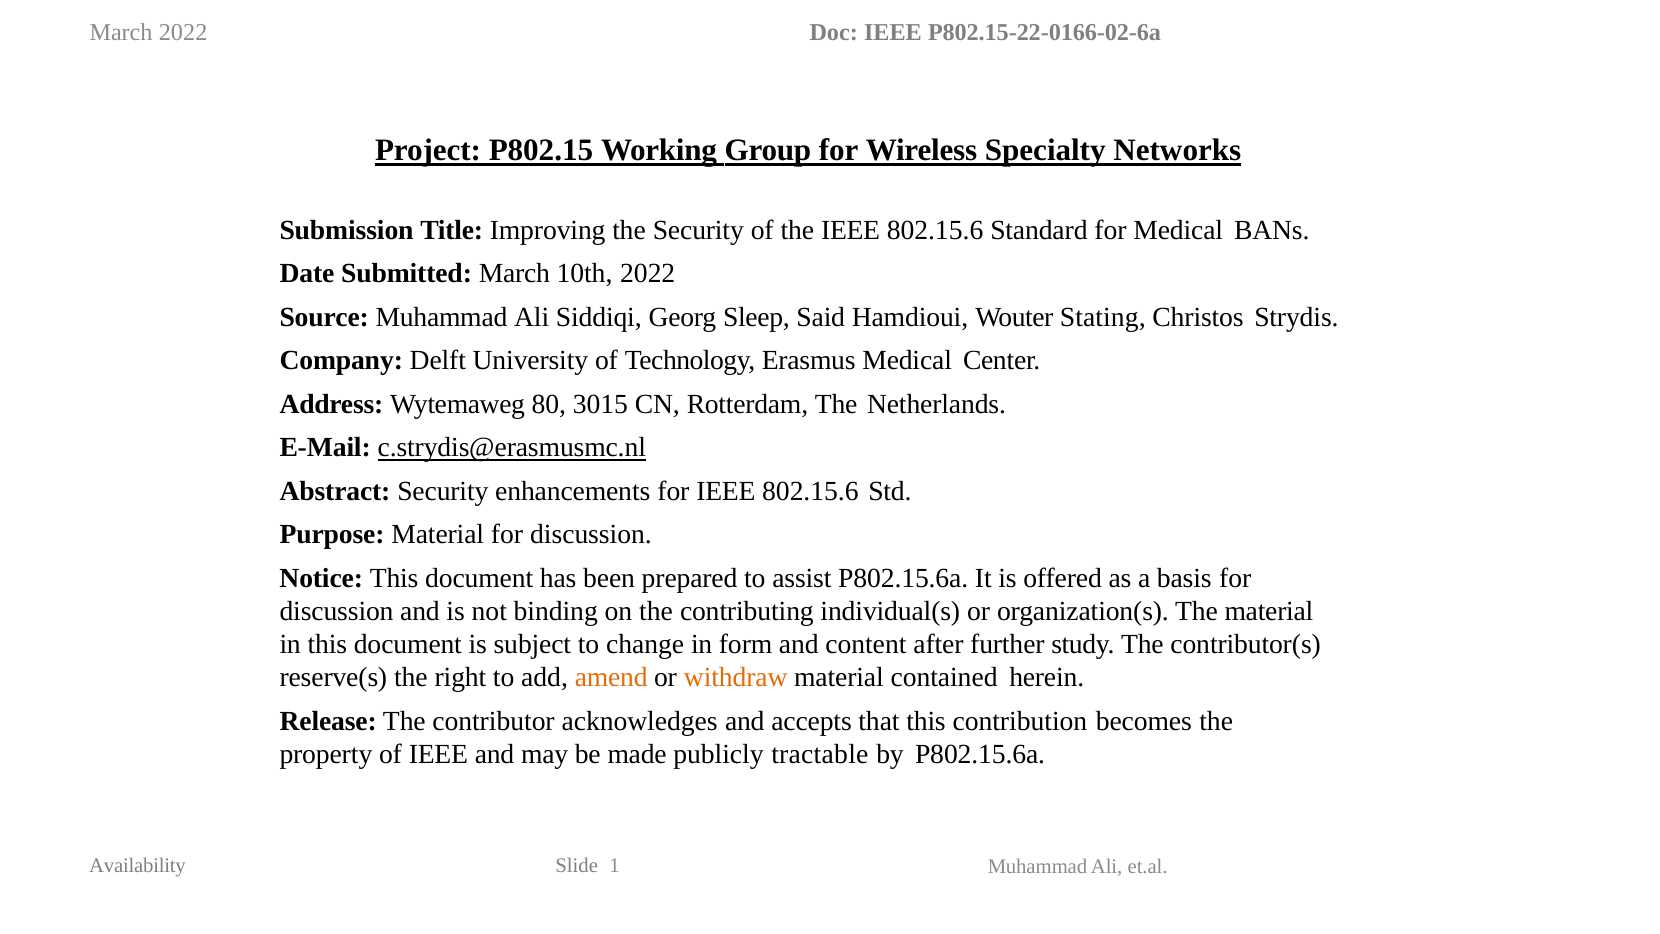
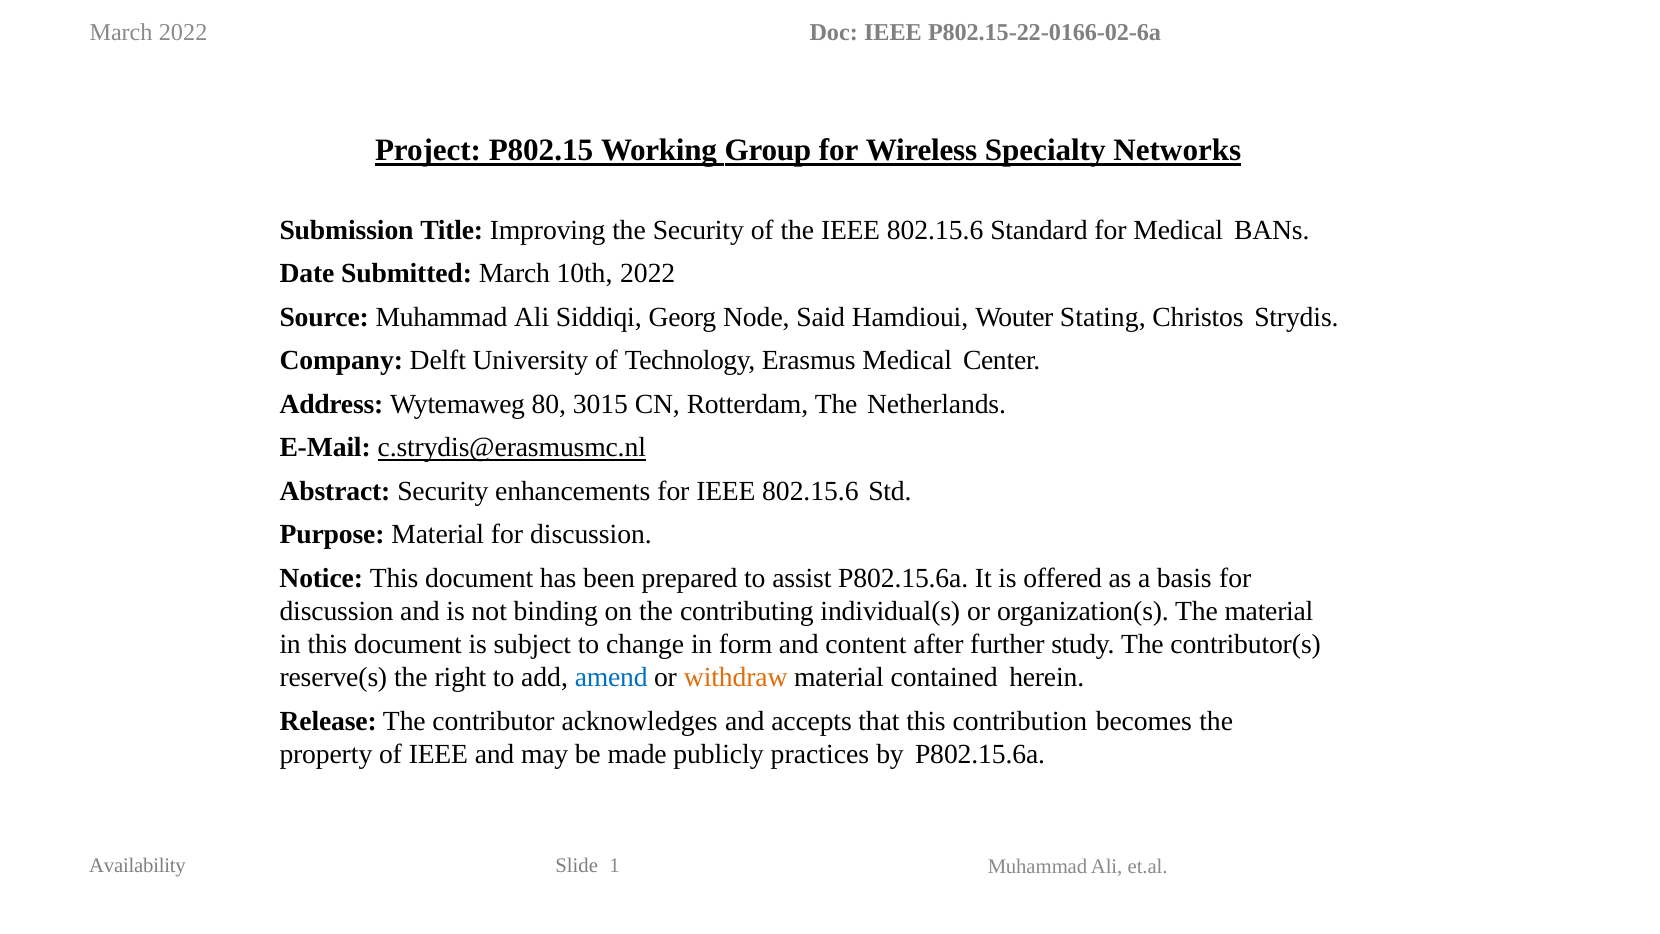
Sleep: Sleep -> Node (756, 317)
amend colour: orange -> blue (611, 677)
tractable: tractable -> practices (820, 754)
